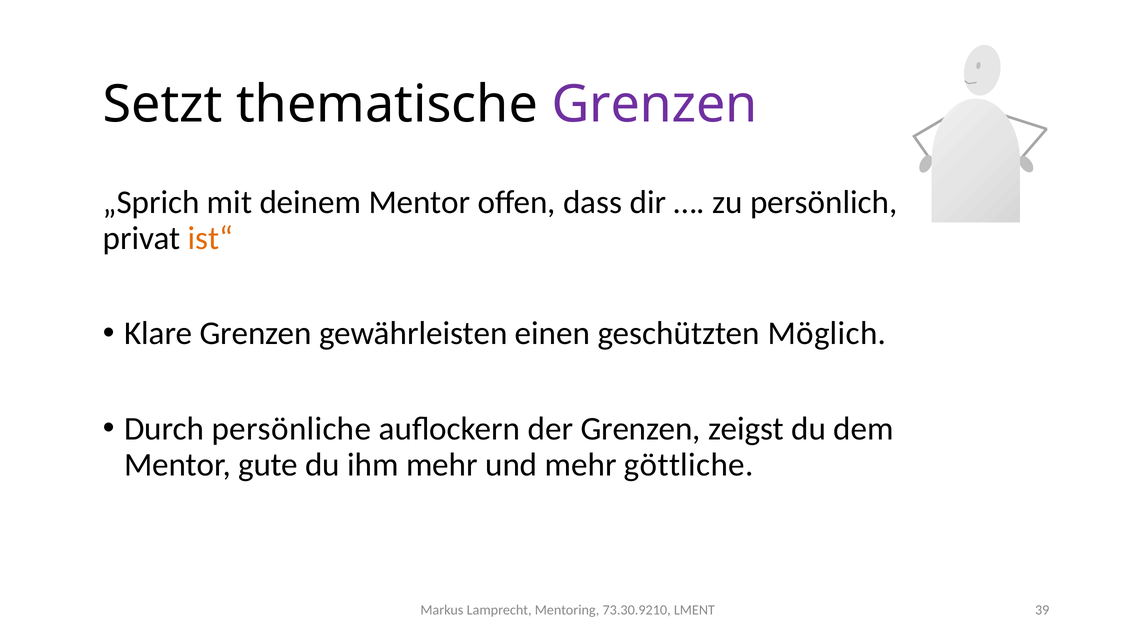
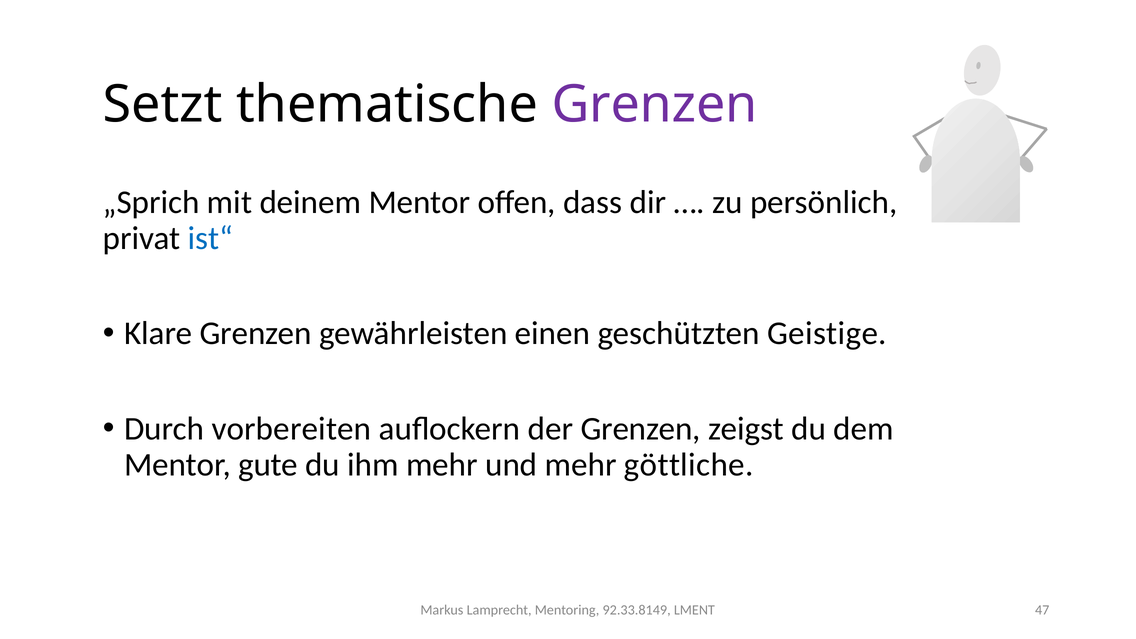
ist“ colour: orange -> blue (210, 238)
Möglich: Möglich -> Geistige (827, 334)
persönliche: persönliche -> vorbereiten (291, 429)
73.30.9210: 73.30.9210 -> 92.33.8149 (637, 610)
39: 39 -> 47 (1042, 610)
